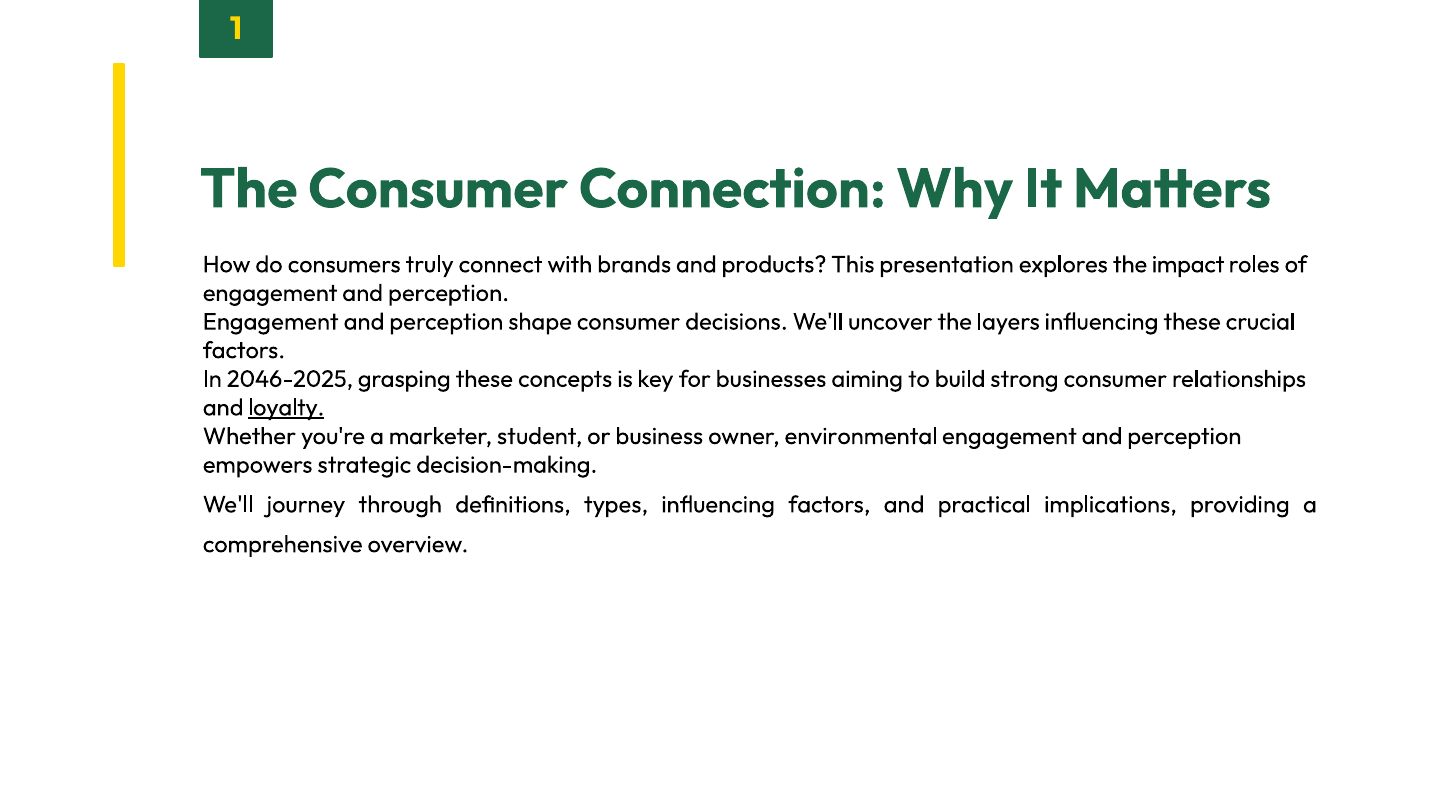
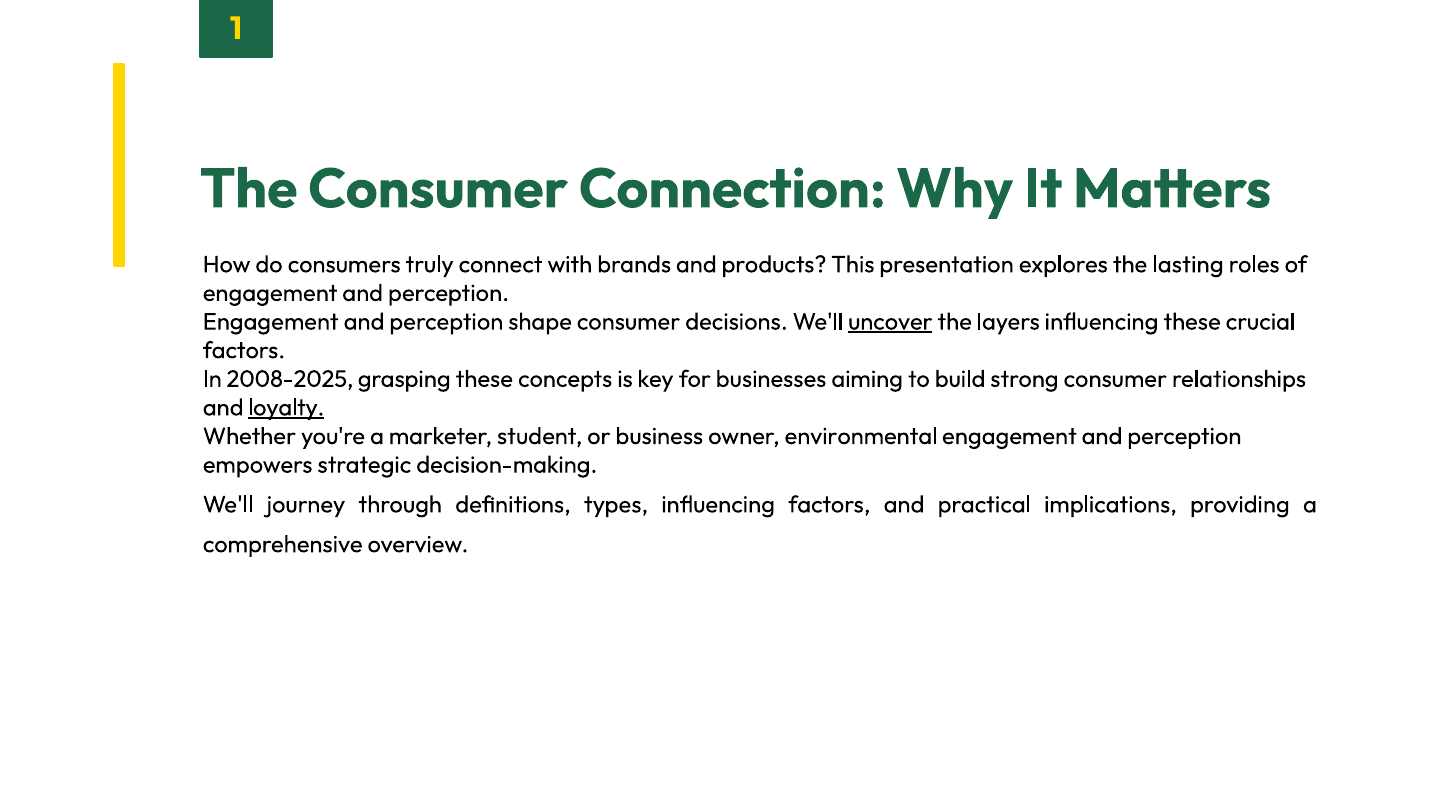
impact: impact -> lasting (1188, 264)
uncover underline: none -> present (890, 321)
2046-2025: 2046-2025 -> 2008-2025 (290, 379)
